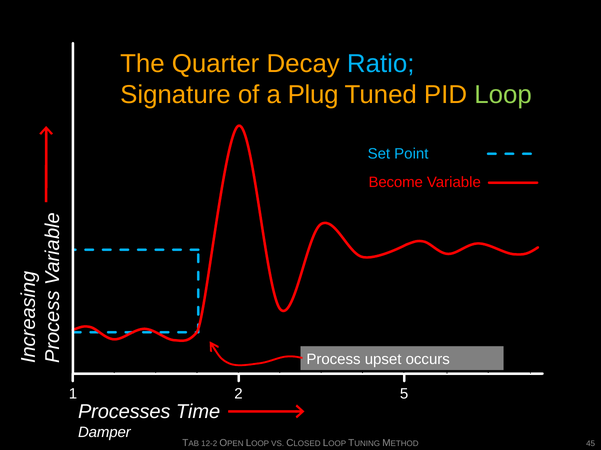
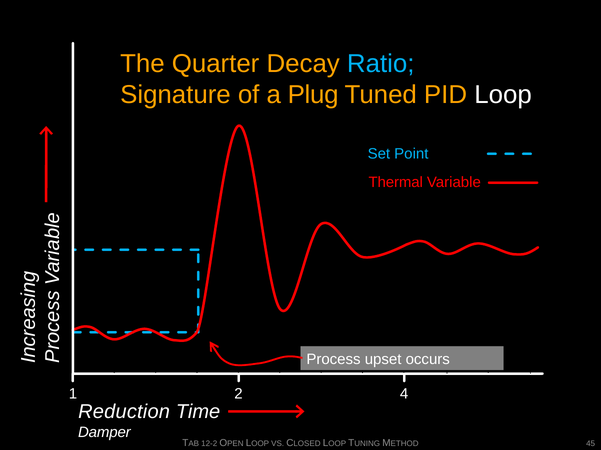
Loop colour: light green -> white (503, 95)
Become: Become -> Thermal (396, 183)
5: 5 -> 4 (404, 395)
Processes: Processes -> Reduction (124, 413)
